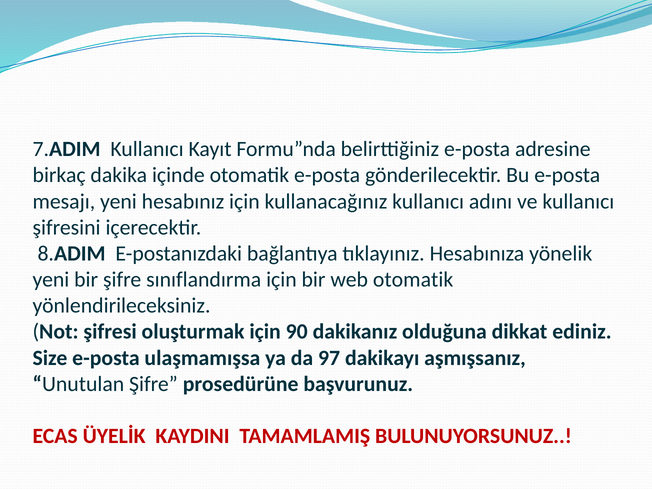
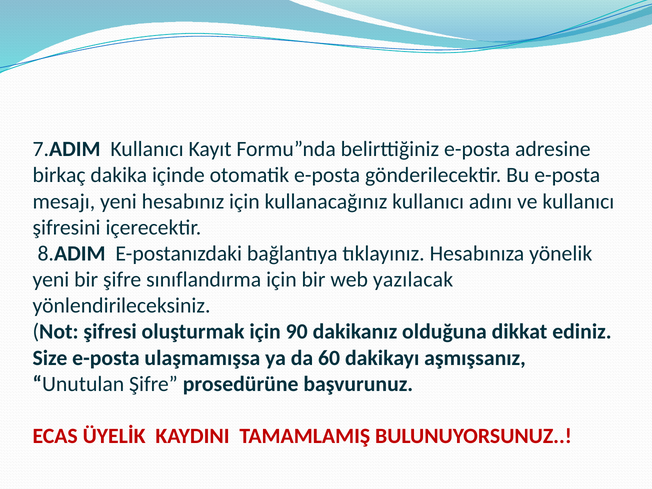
web otomatik: otomatik -> yazılacak (413, 280)
97: 97 -> 60 (329, 358)
